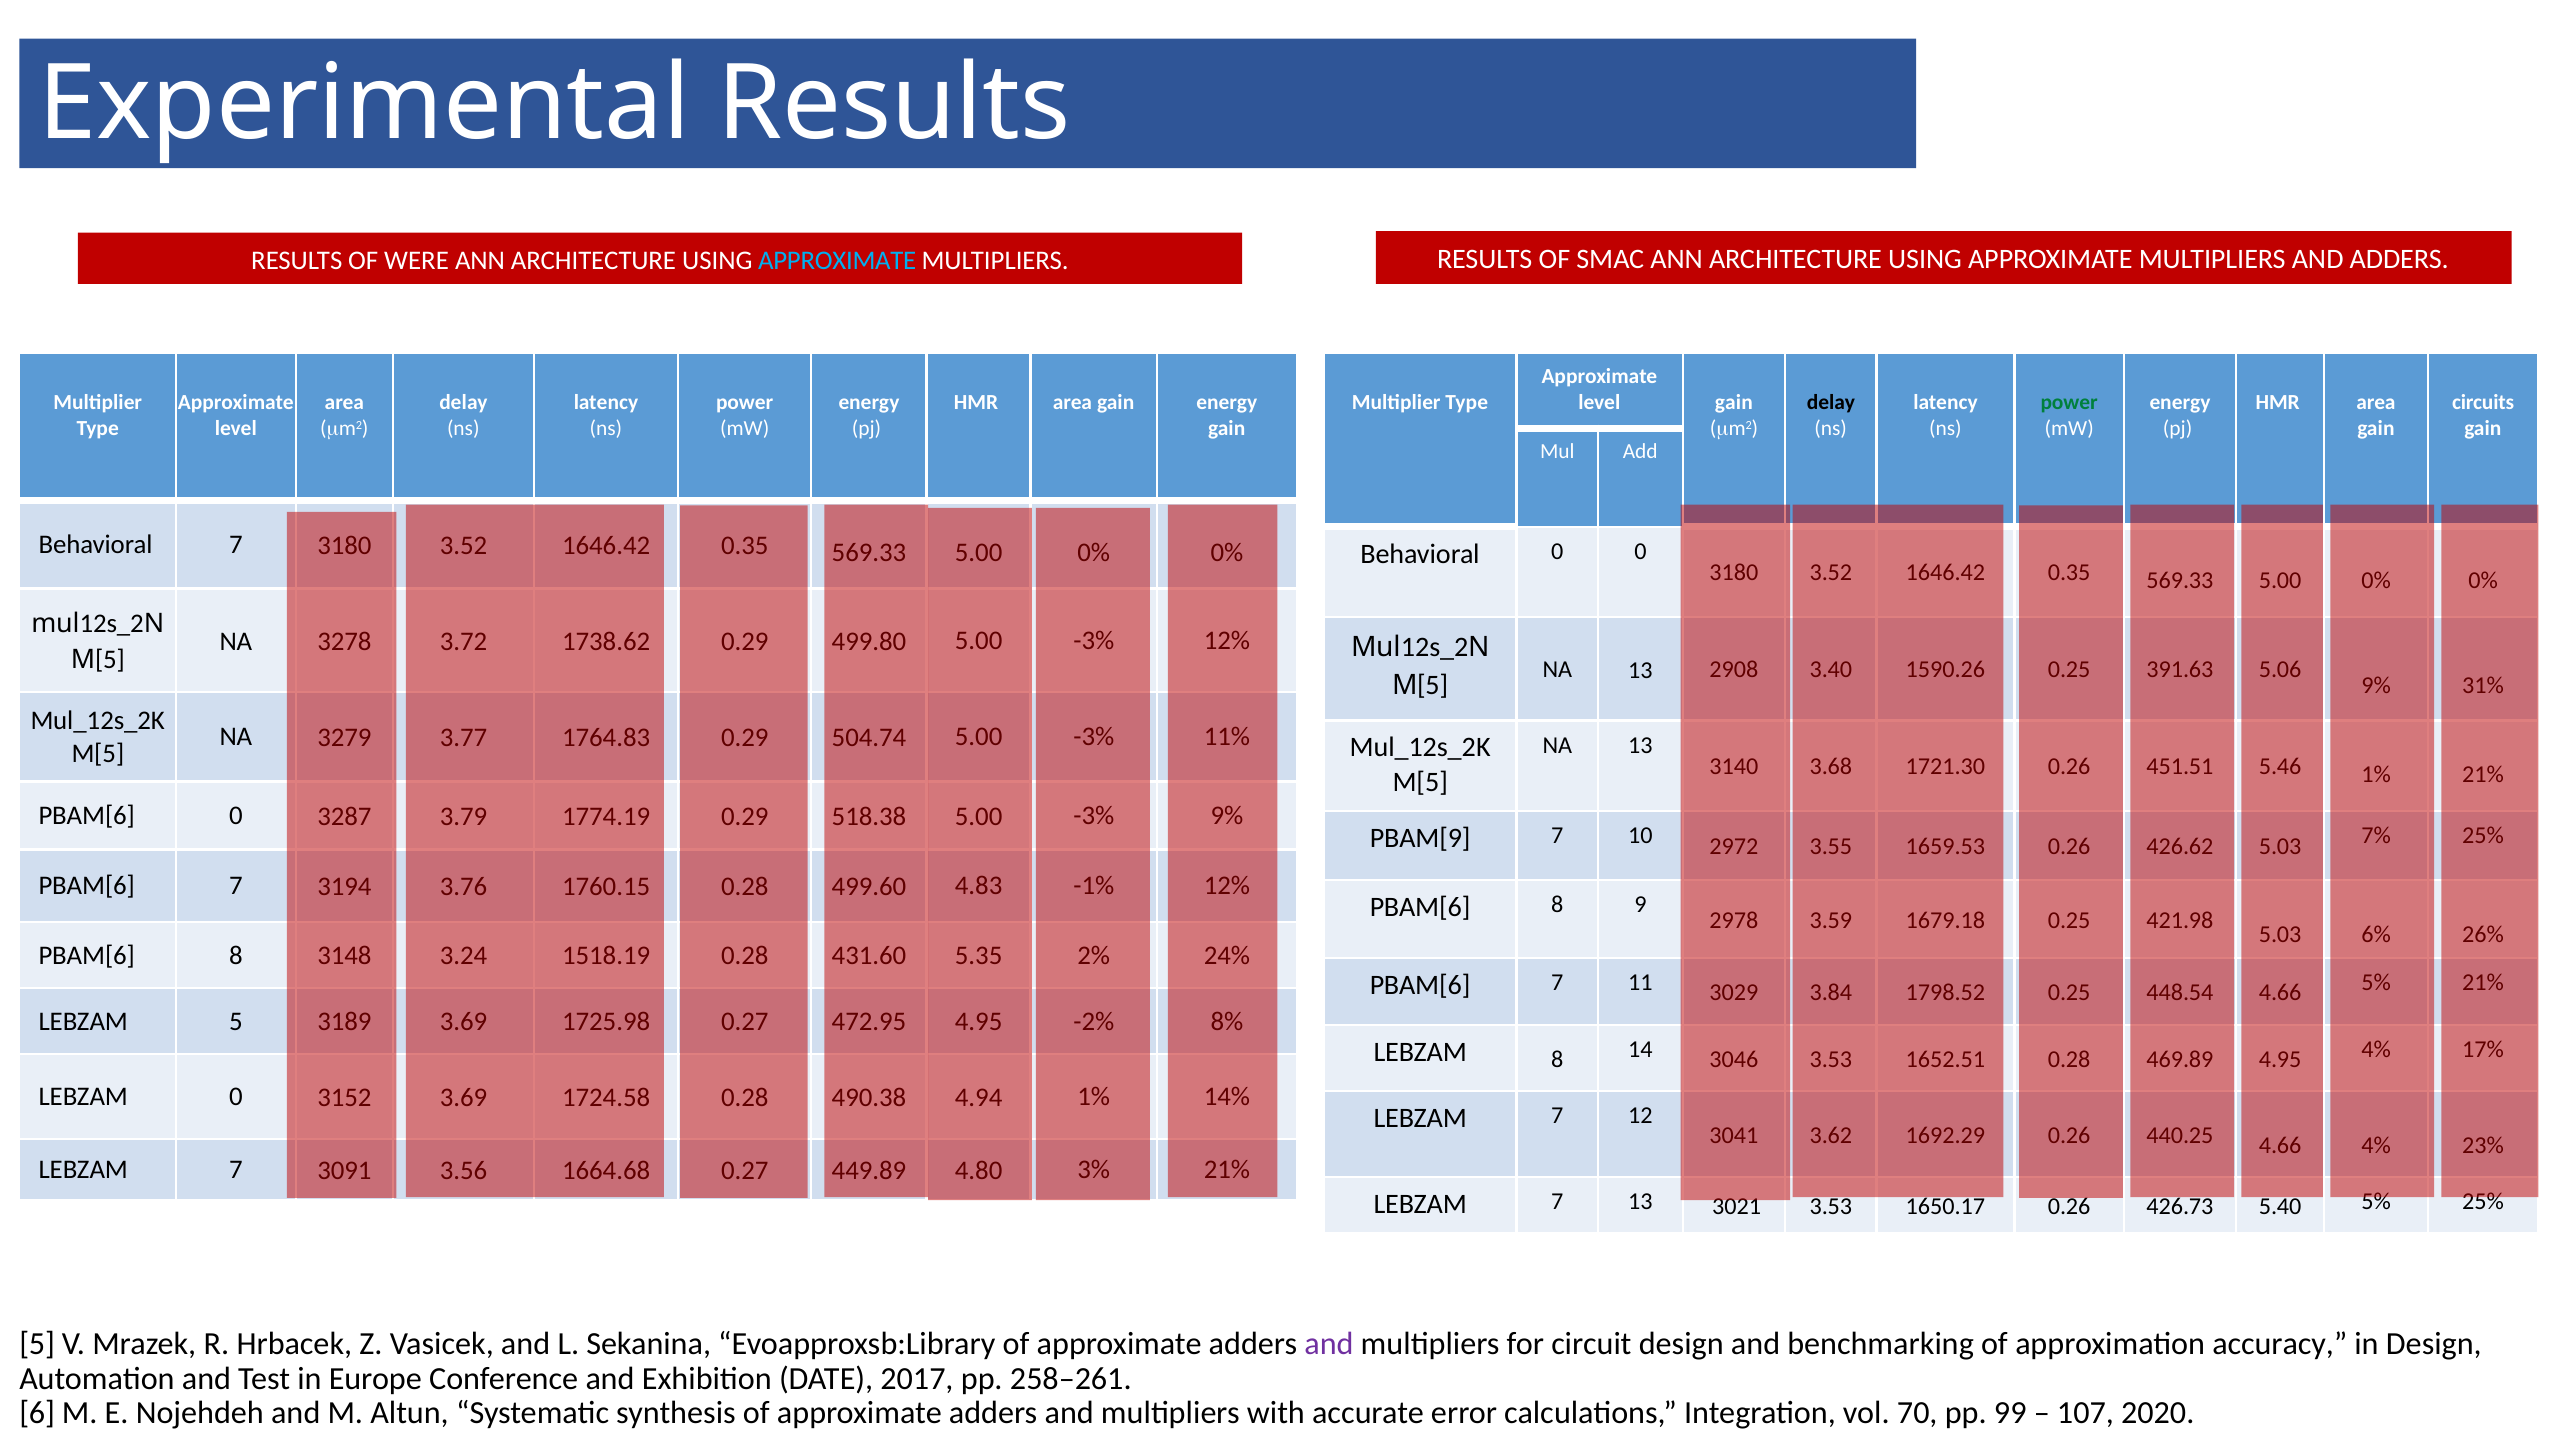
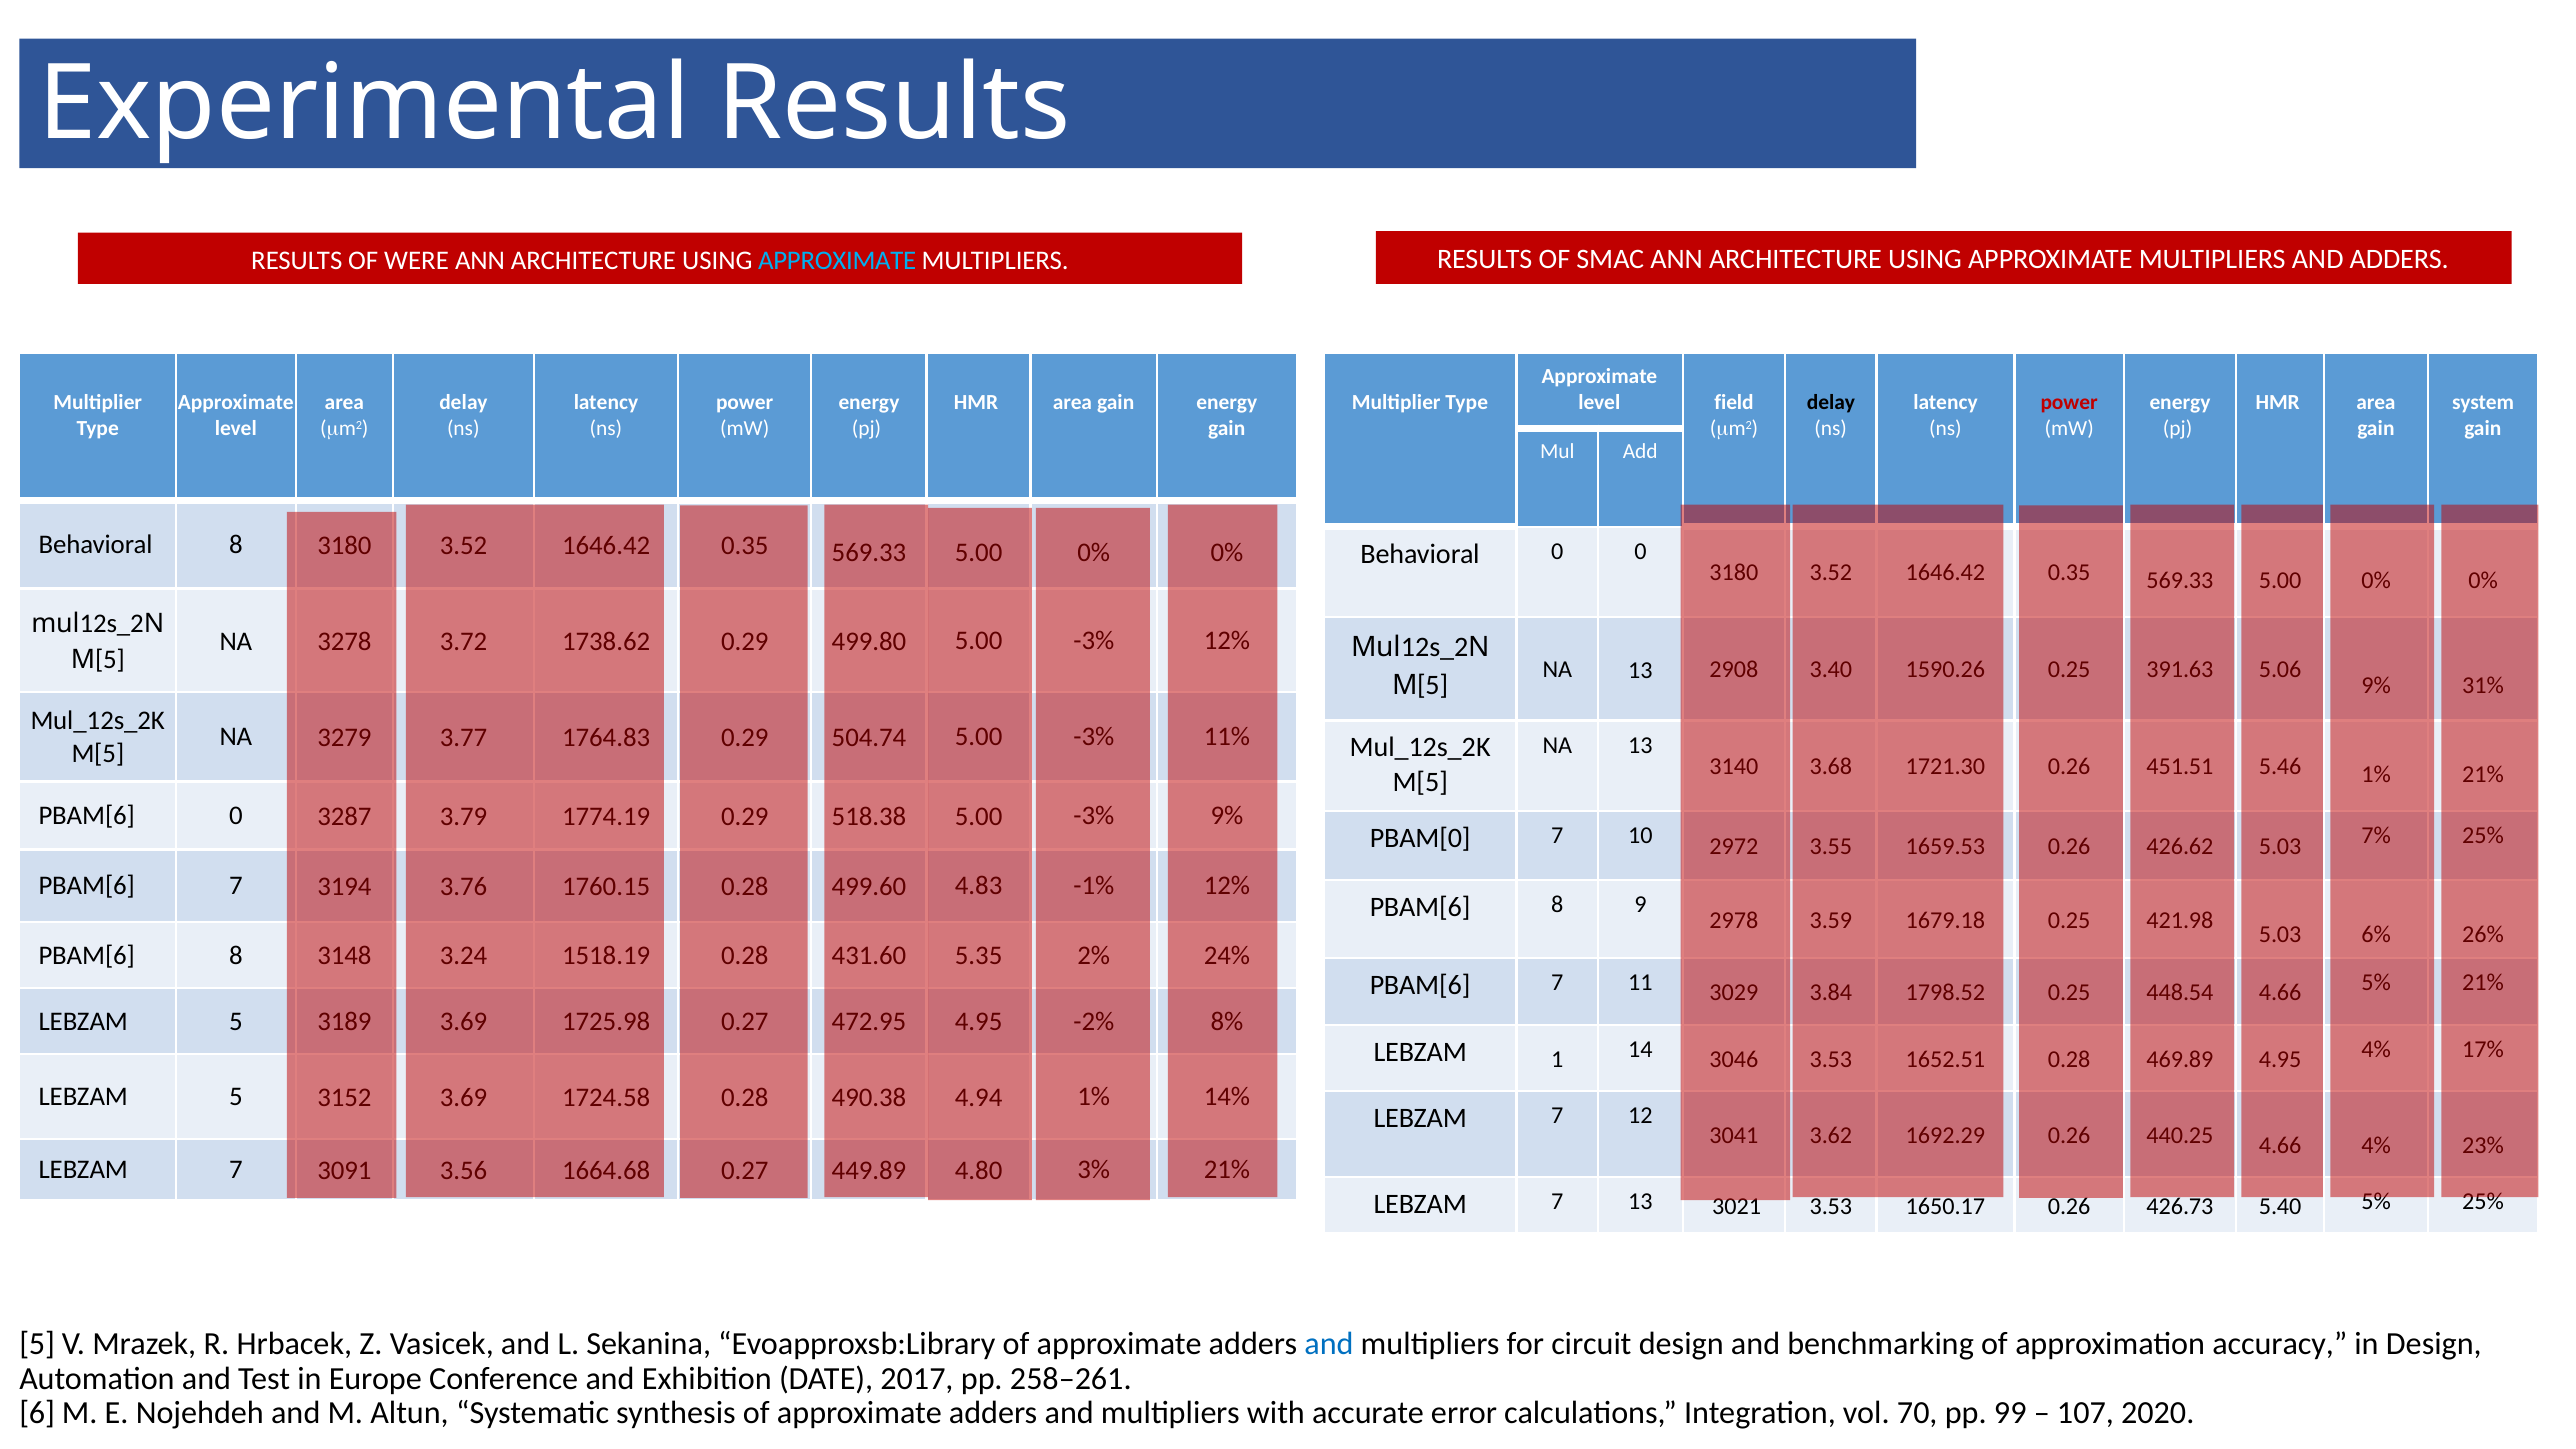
level gain: gain -> field (1734, 402)
power colour: green -> red (2069, 402)
circuits: circuits -> system (2483, 402)
Behavioral 7: 7 -> 8 (236, 545)
PBAM[9: PBAM[9 -> PBAM[0 (1420, 838)
LEBZAM 8: 8 -> 1 (1557, 1059)
0: 0 -> 5 (236, 1097)
and colour: purple -> blue (1329, 1344)
